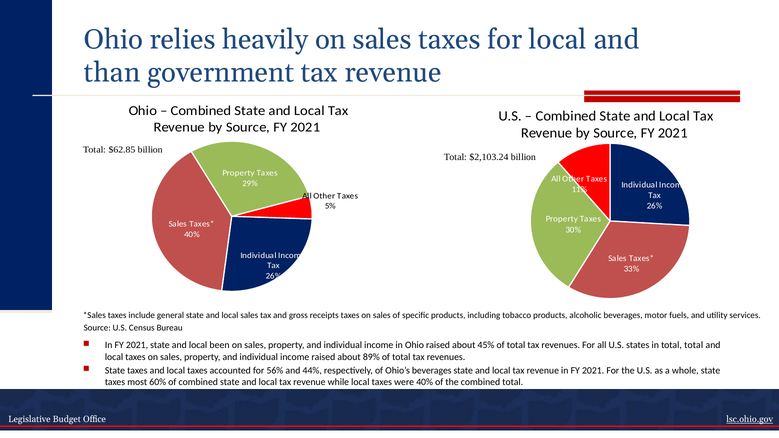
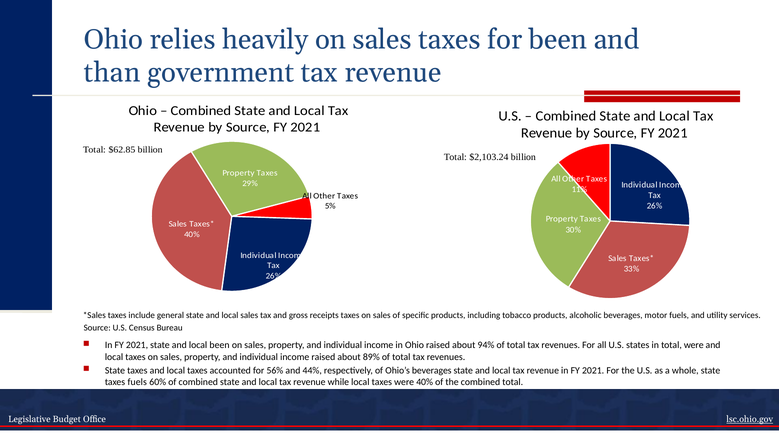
for local: local -> been (558, 40)
45%: 45% -> 94% (486, 345)
total total: total -> were (694, 345)
taxes most: most -> fuels (137, 382)
